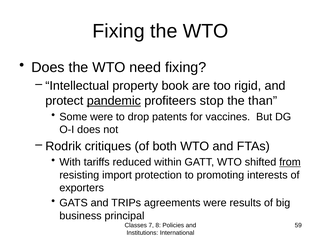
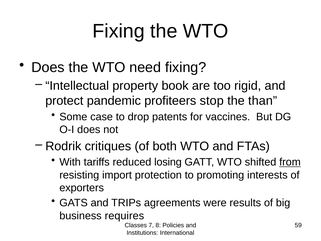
pandemic underline: present -> none (114, 101)
Some were: were -> case (102, 117)
within: within -> losing (168, 162)
principal: principal -> requires (124, 215)
